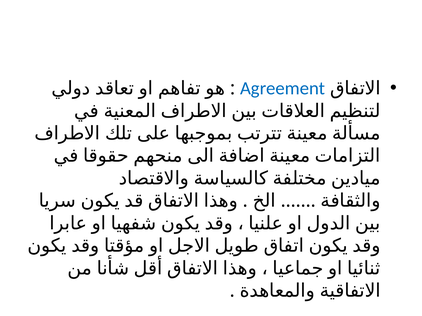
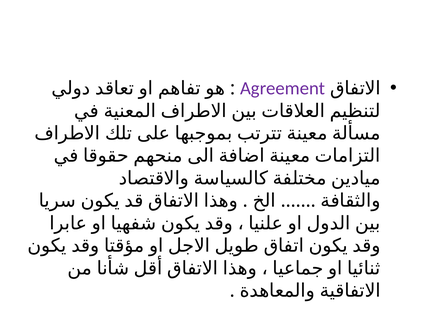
Agreement colour: blue -> purple (283, 89)
